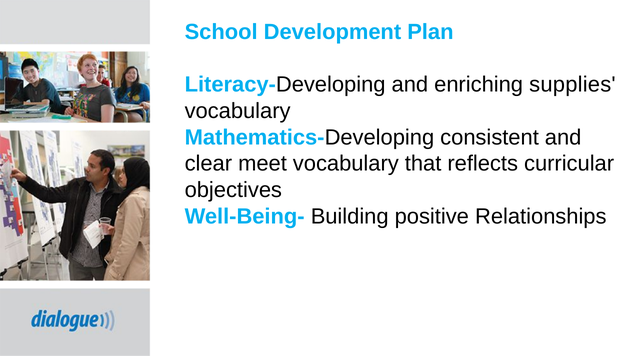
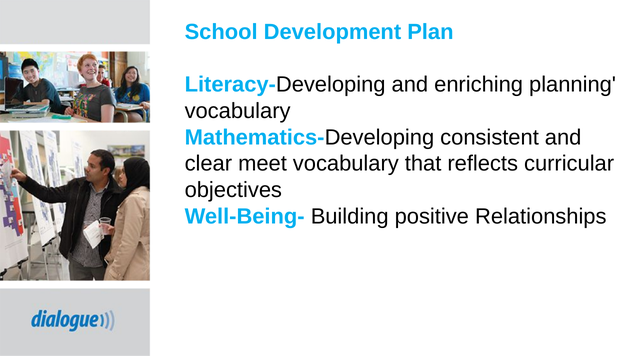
supplies: supplies -> planning (573, 85)
